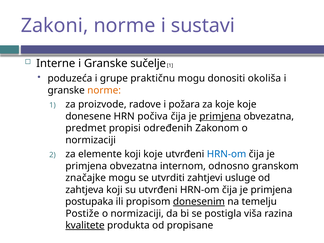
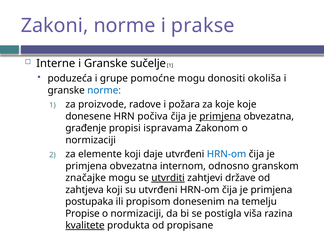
sustavi: sustavi -> prakse (203, 26)
praktičnu: praktičnu -> pomoćne (153, 78)
norme colour: orange -> blue (104, 90)
predmet: predmet -> građenje (86, 128)
određenih: određenih -> ispravama (168, 128)
koji koje: koje -> daje (153, 154)
utvrditi underline: none -> present (168, 178)
usluge: usluge -> države (240, 178)
donesenim underline: present -> none (199, 202)
Postiže: Postiže -> Propise (82, 214)
